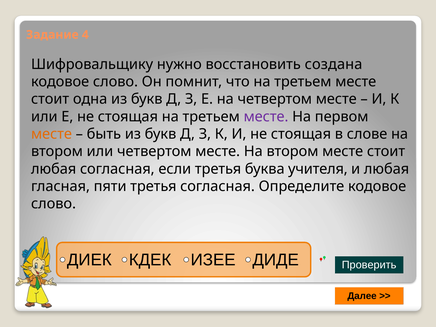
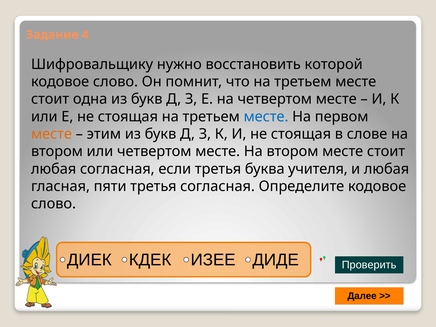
создана: создана -> которой (334, 64)
месте colour: purple -> blue (266, 117)
быть: быть -> этим (104, 134)
